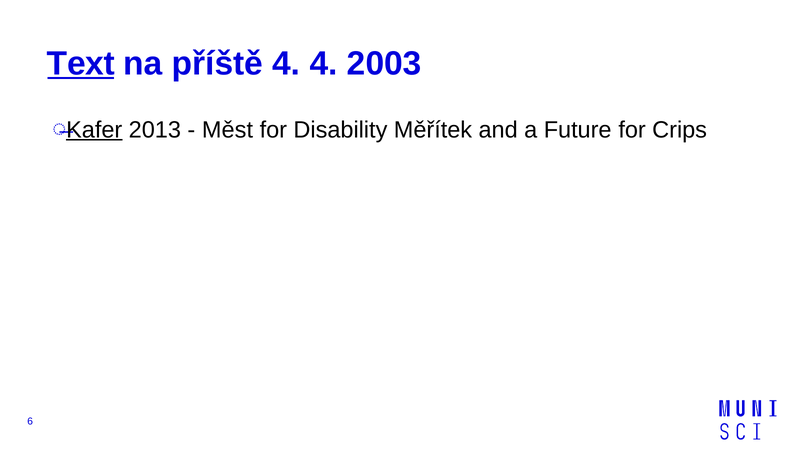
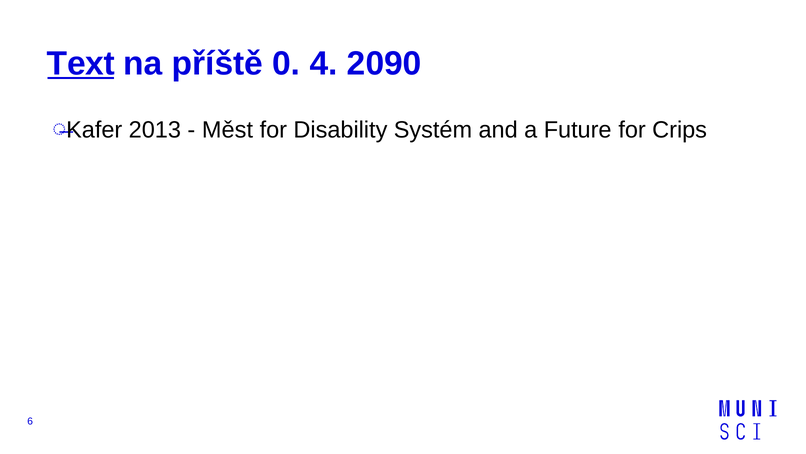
příště 4: 4 -> 0 (286, 63)
2003: 2003 -> 2090 (384, 63)
Kafer underline: present -> none (94, 130)
Měřítek: Měřítek -> Systém (433, 130)
